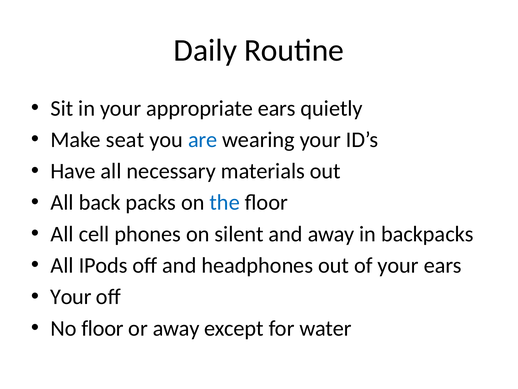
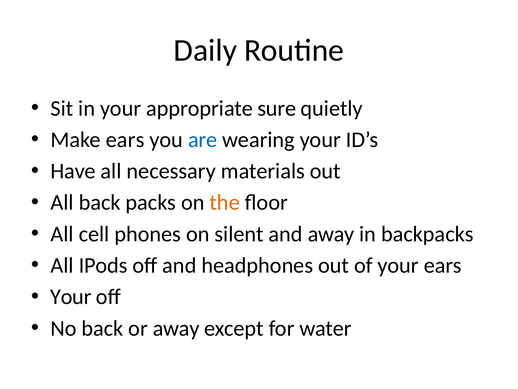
appropriate ears: ears -> sure (277, 108)
Make seat: seat -> ears (125, 140)
the colour: blue -> orange (225, 202)
No floor: floor -> back (102, 328)
